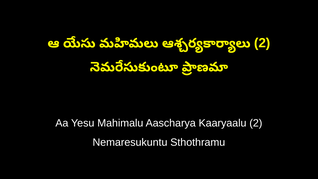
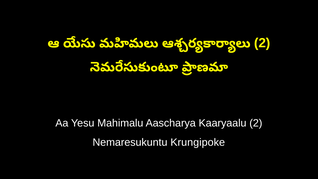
Sthothramu: Sthothramu -> Krungipoke (198, 142)
